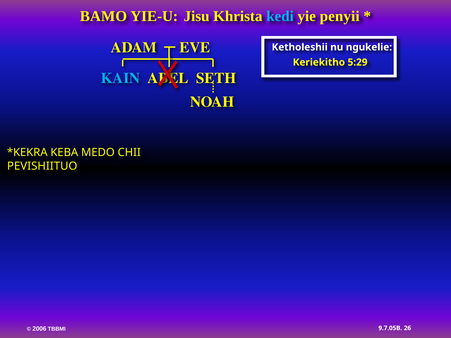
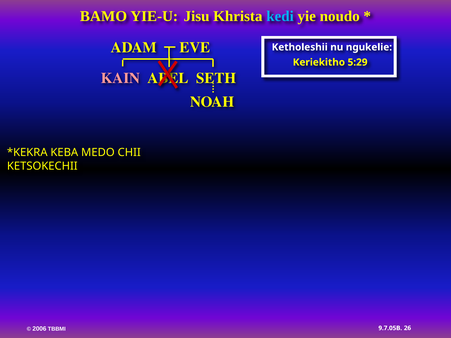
penyii: penyii -> noudo (340, 16)
KAIN colour: light blue -> pink (121, 78)
PEVISHIITUO: PEVISHIITUO -> KETSOKECHII (42, 166)
